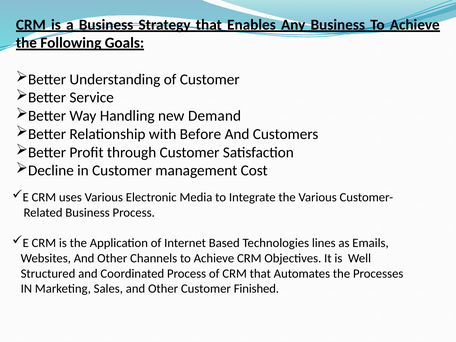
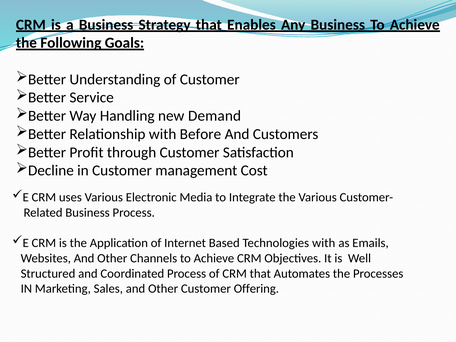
Technologies lines: lines -> with (324, 243)
Finished: Finished -> Offering (256, 289)
